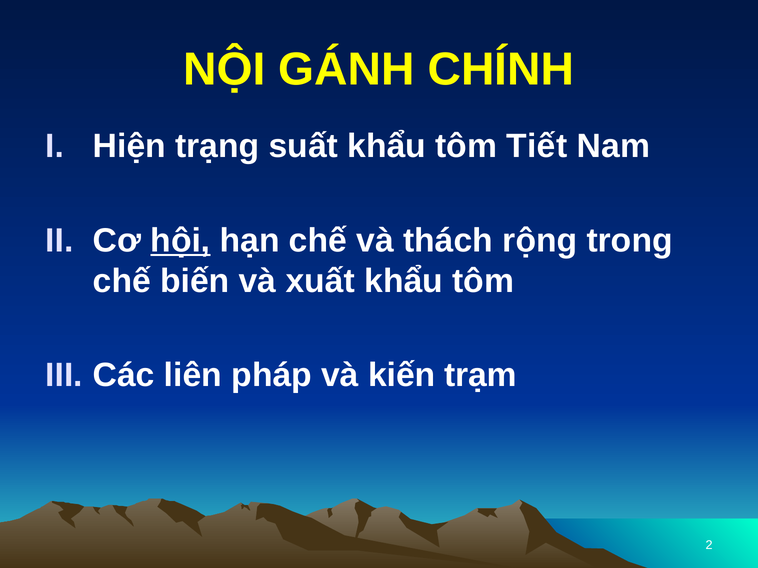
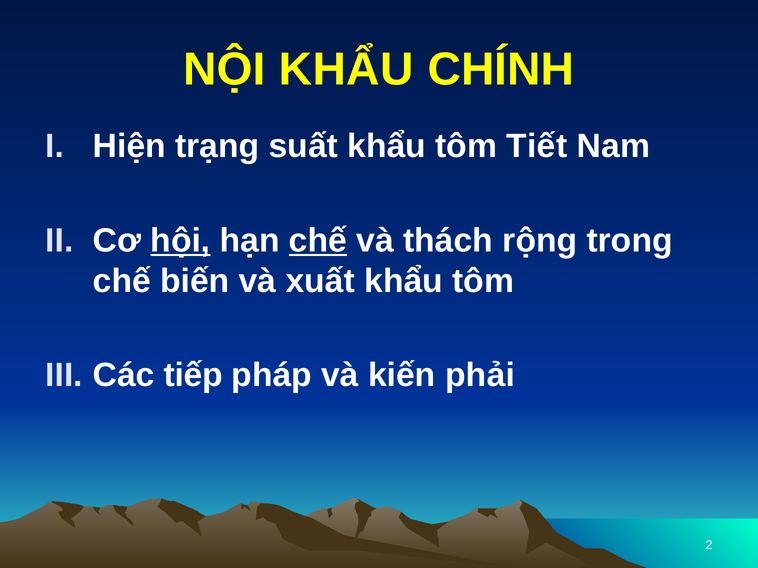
NỘI GÁNH: GÁNH -> KHẨU (346, 70)
chế underline: none -> present (318, 241)
liên: liên -> tiếp (193, 376)
trạm: trạm -> phải (480, 376)
